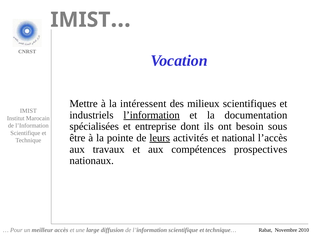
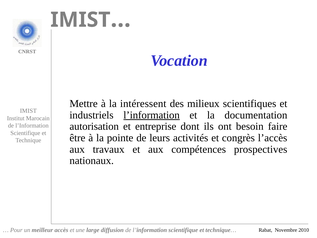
spécialisées: spécialisées -> autorisation (94, 126)
sous: sous -> faire (278, 126)
leurs underline: present -> none (160, 138)
national: national -> congrès (238, 138)
